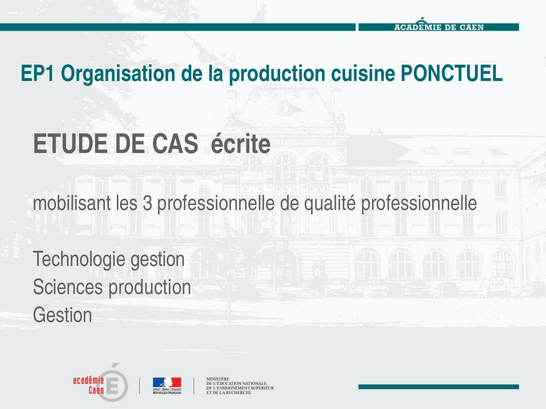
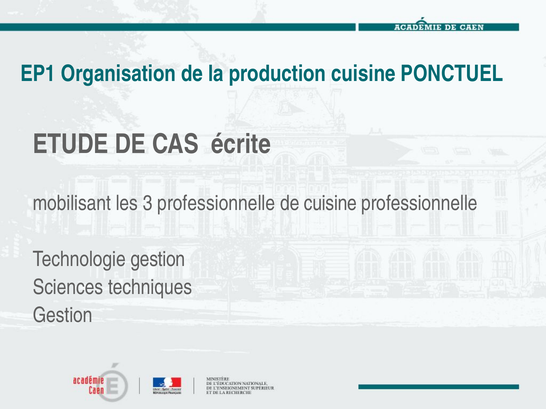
de qualité: qualité -> cuisine (330, 204)
Sciences production: production -> techniques (150, 288)
